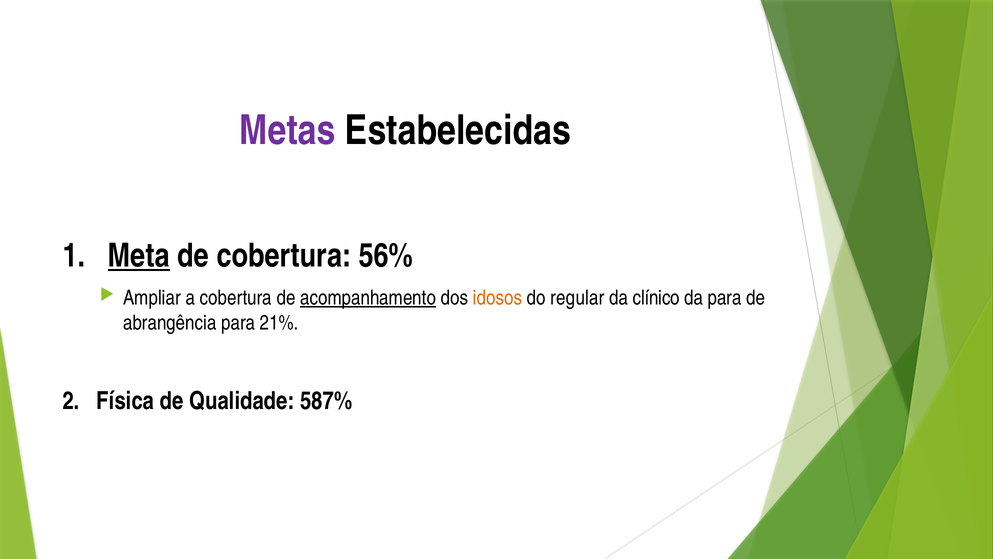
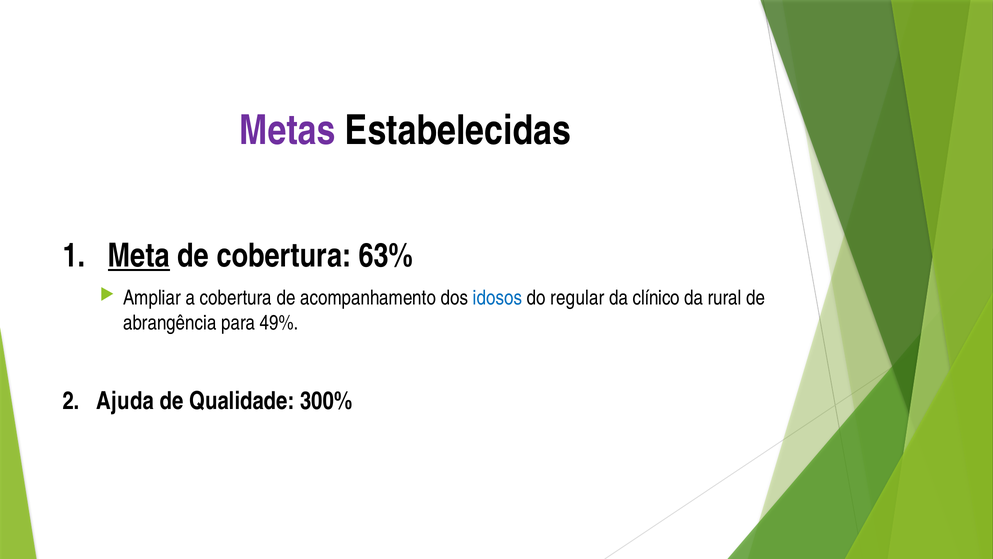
56%: 56% -> 63% (386, 256)
acompanhamento underline: present -> none (368, 298)
idosos colour: orange -> blue (497, 298)
da para: para -> rural (725, 298)
21%: 21% -> 49% (279, 322)
Física: Física -> Ajuda (125, 401)
587%: 587% -> 300% (326, 401)
